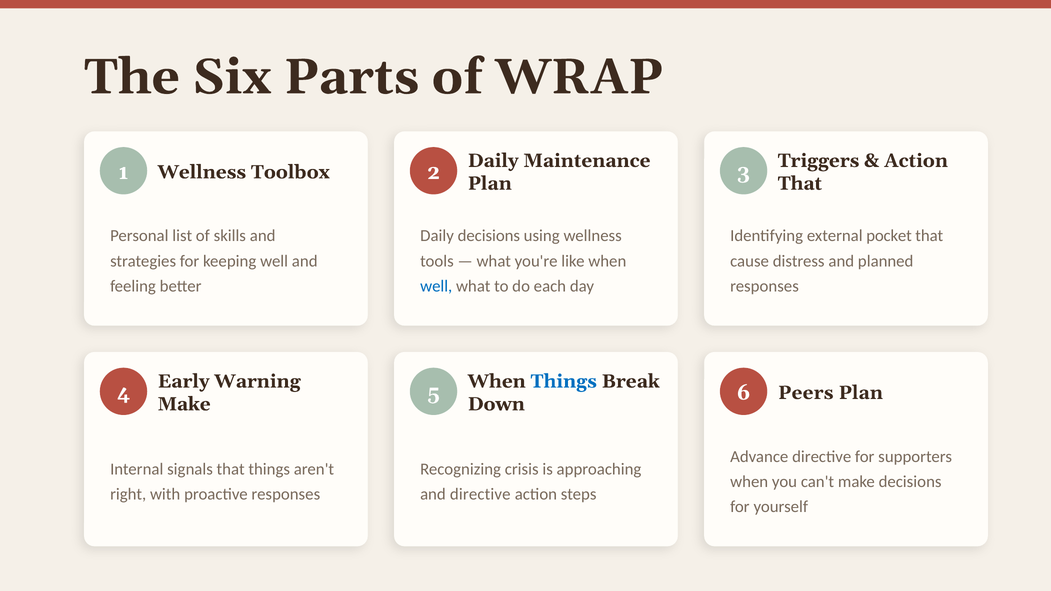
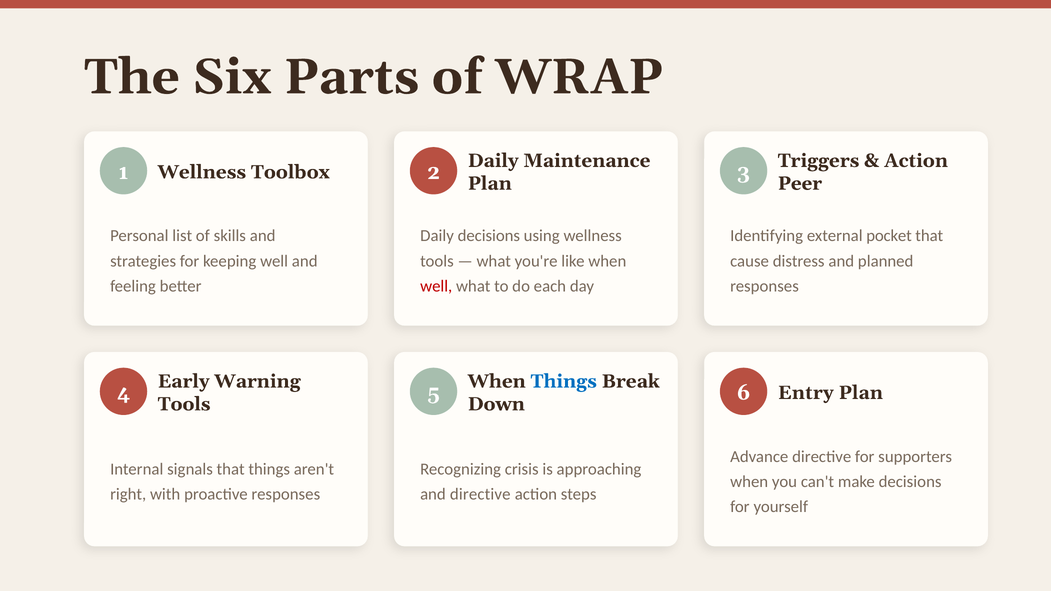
That: That -> Peer (800, 183)
well colour: blue -> red (436, 286)
Peers: Peers -> Entry (806, 393)
Make: Make -> Tools (184, 404)
